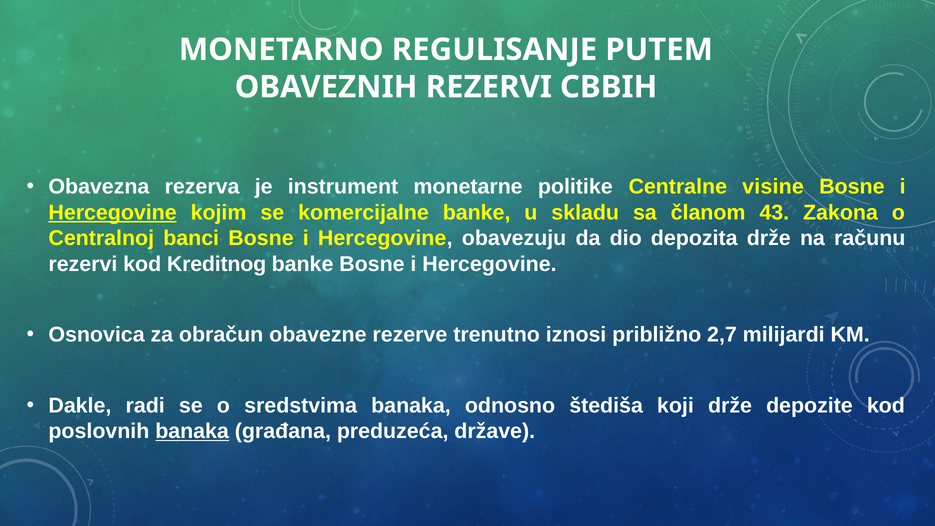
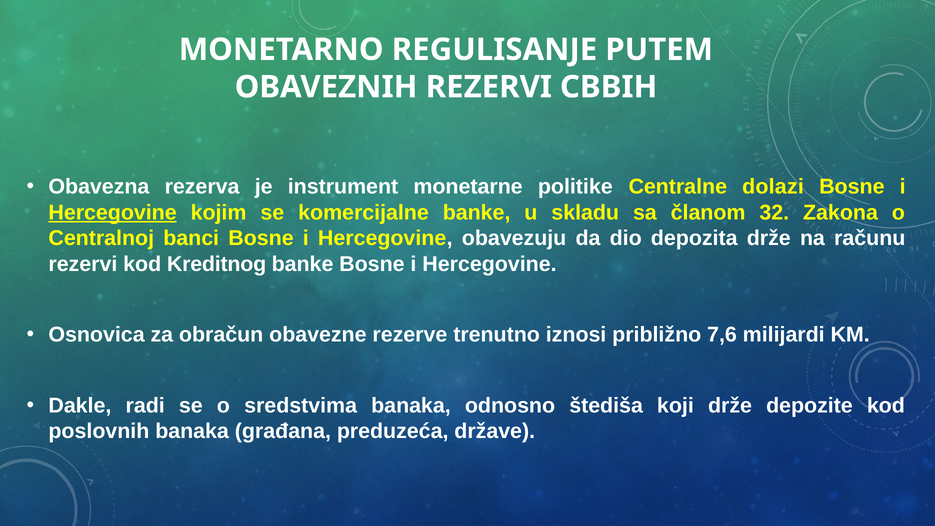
visine: visine -> dolazi (773, 187)
43: 43 -> 32 (774, 213)
2,7: 2,7 -> 7,6 (722, 335)
banaka underline: present -> none (192, 431)
